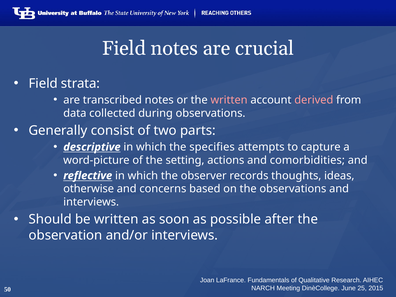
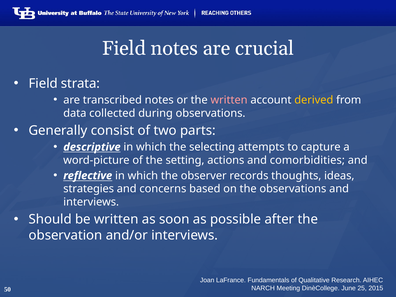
derived colour: pink -> yellow (314, 100)
specifies: specifies -> selecting (212, 147)
otherwise: otherwise -> strategies (89, 189)
